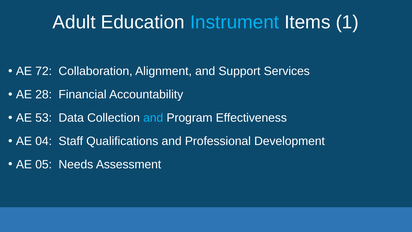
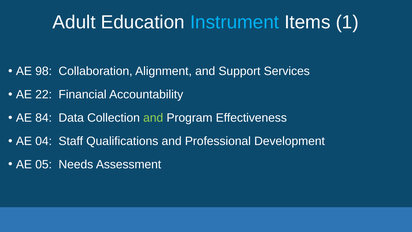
72: 72 -> 98 (44, 71)
28: 28 -> 22 (44, 94)
53: 53 -> 84 (44, 118)
and colour: light blue -> light green (153, 118)
